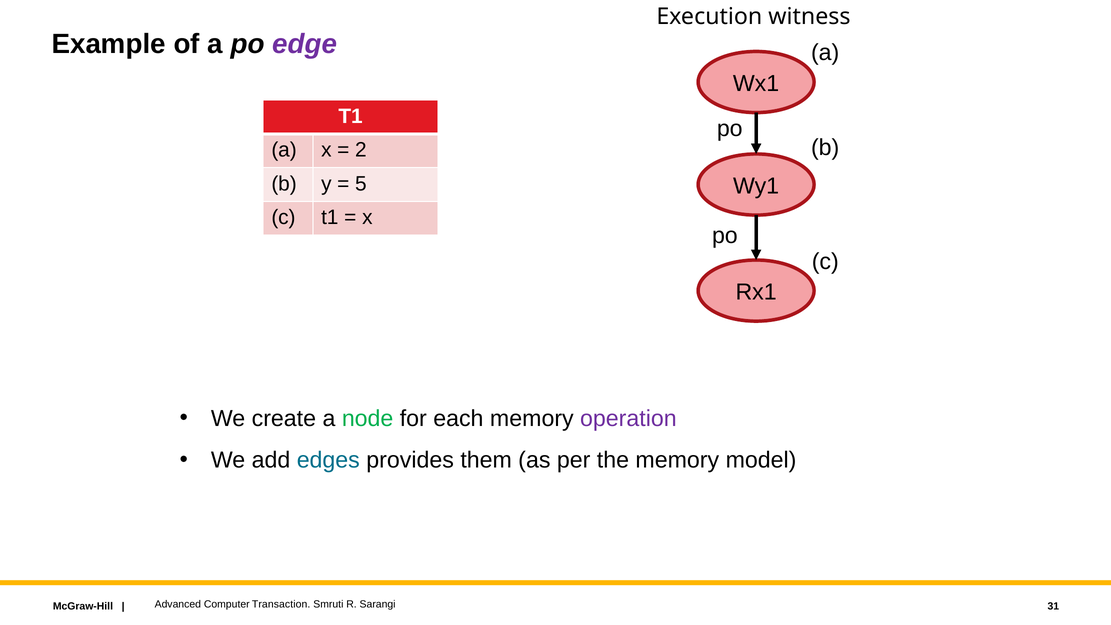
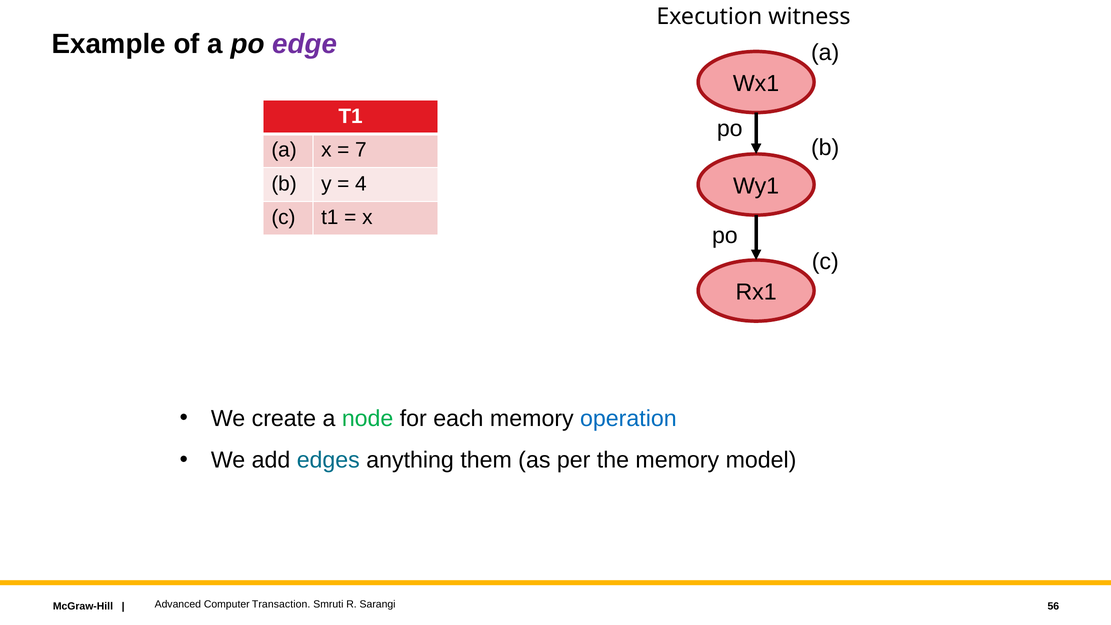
2: 2 -> 7 (361, 150)
5: 5 -> 4 (361, 184)
operation colour: purple -> blue (628, 418)
provides: provides -> anything (410, 460)
31: 31 -> 56 (1053, 606)
